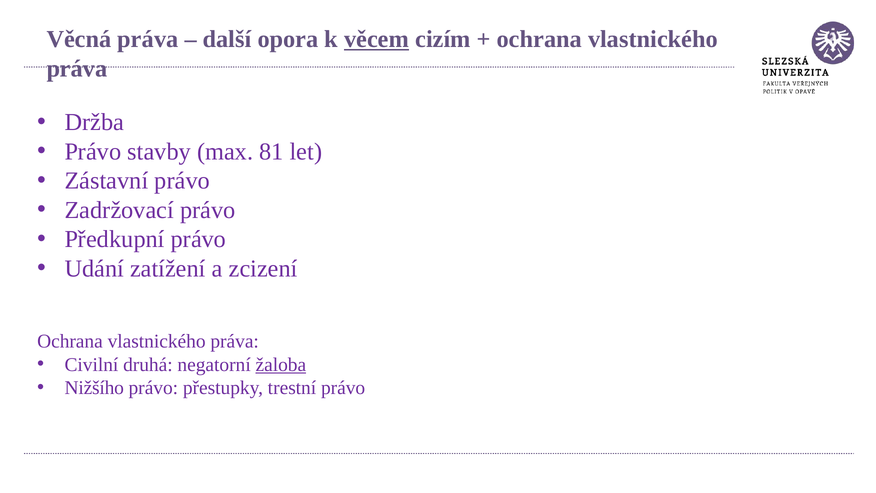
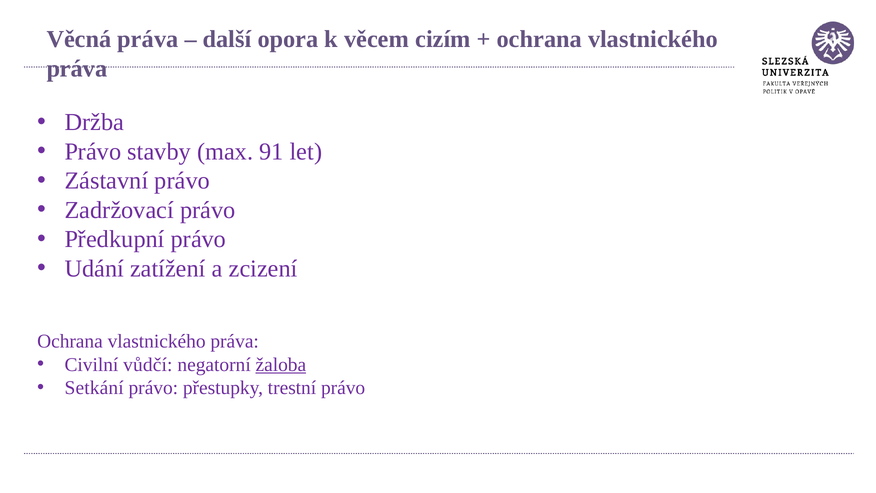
věcem underline: present -> none (377, 39)
81: 81 -> 91 (271, 152)
druhá: druhá -> vůdčí (148, 364)
Nižšího: Nižšího -> Setkání (94, 388)
